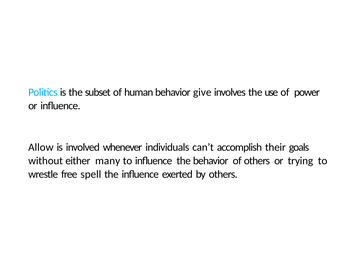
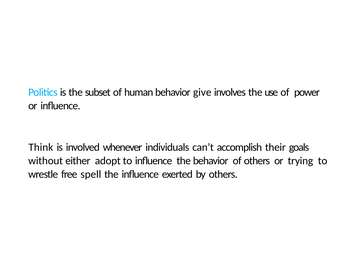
Allow: Allow -> Think (41, 148)
many: many -> adopt (108, 161)
